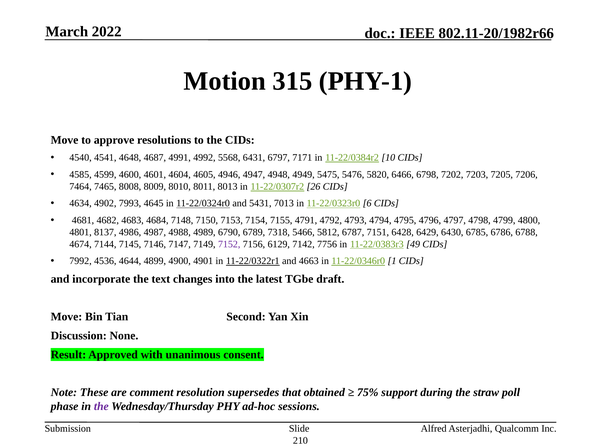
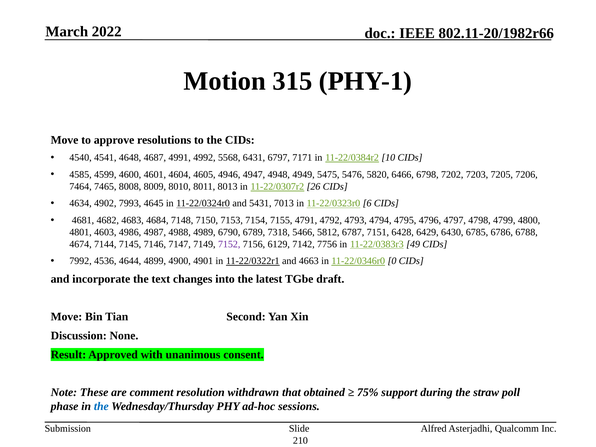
8137: 8137 -> 4603 (105, 232)
1: 1 -> 0 (392, 261)
supersedes: supersedes -> withdrawn (253, 392)
the colour: purple -> blue (101, 406)
